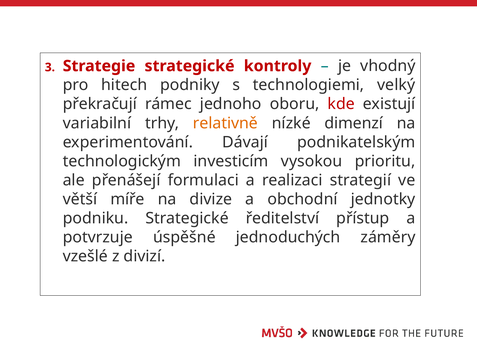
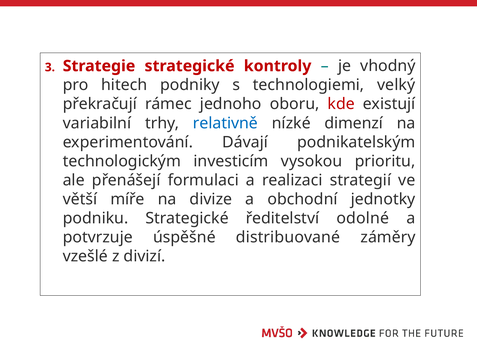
relativně colour: orange -> blue (225, 123)
přístup: přístup -> odolné (363, 219)
jednoduchých: jednoduchých -> distribuované (288, 238)
